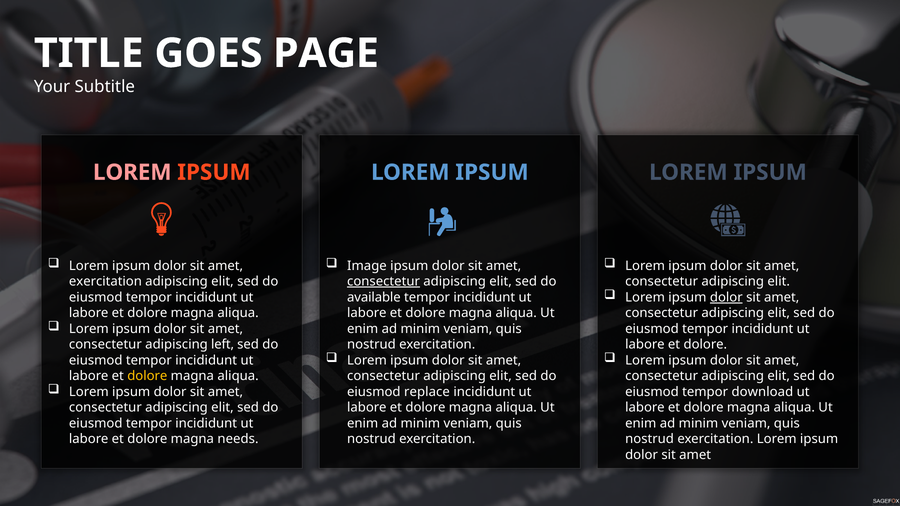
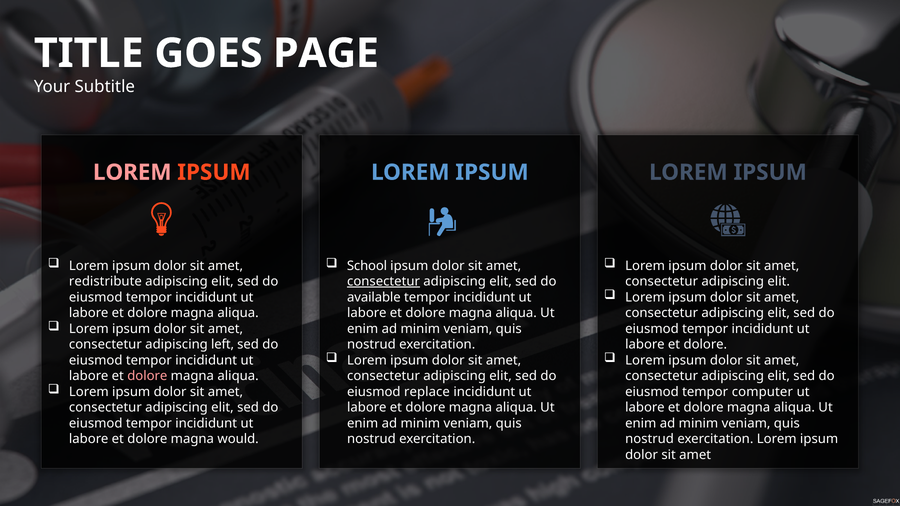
Image: Image -> School (367, 266)
exercitation: exercitation -> redistribute (105, 282)
dolor underline: present -> none (726, 297)
dolore colour: yellow -> pink (147, 376)
download: download -> computer (762, 392)
needs: needs -> would (238, 439)
